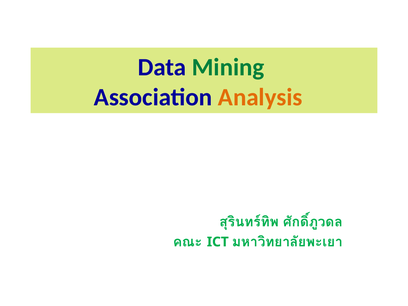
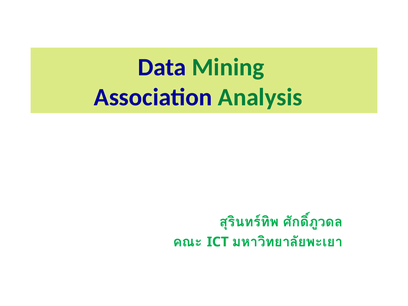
Analysis colour: orange -> green (260, 97)
